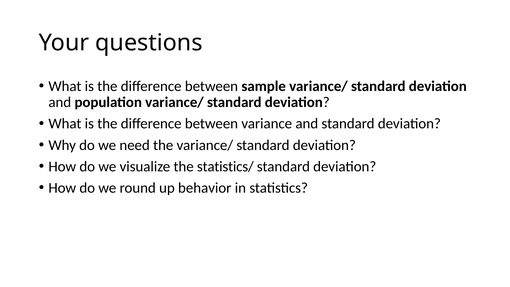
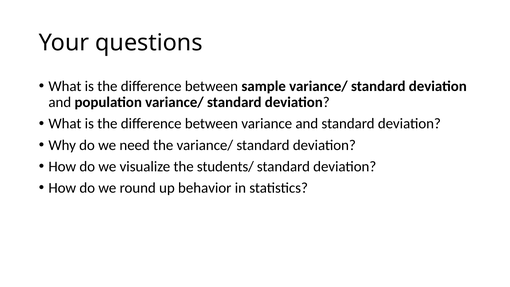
statistics/: statistics/ -> students/ (225, 166)
